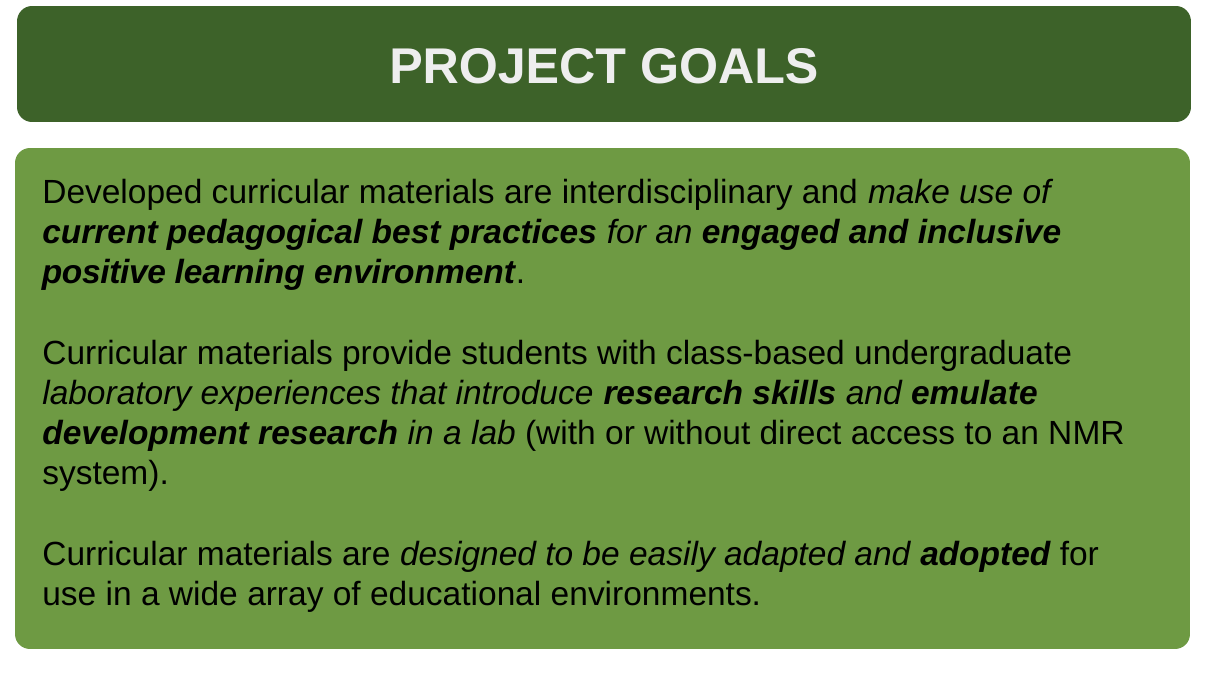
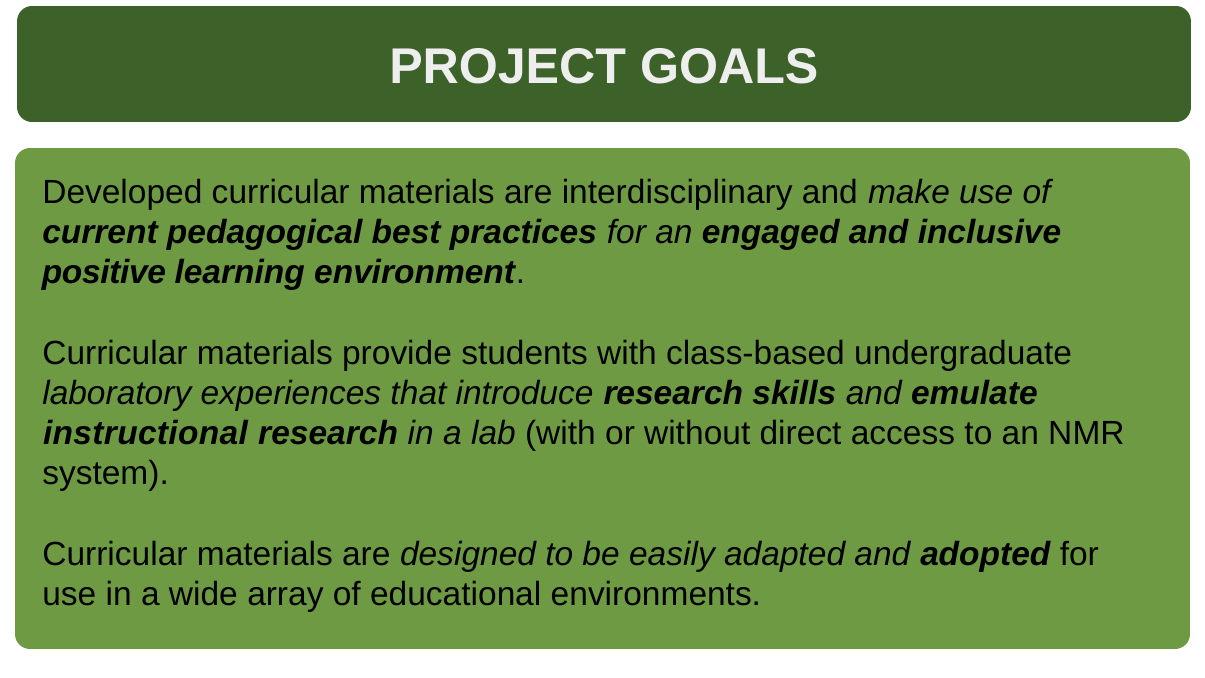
development: development -> instructional (145, 434)
